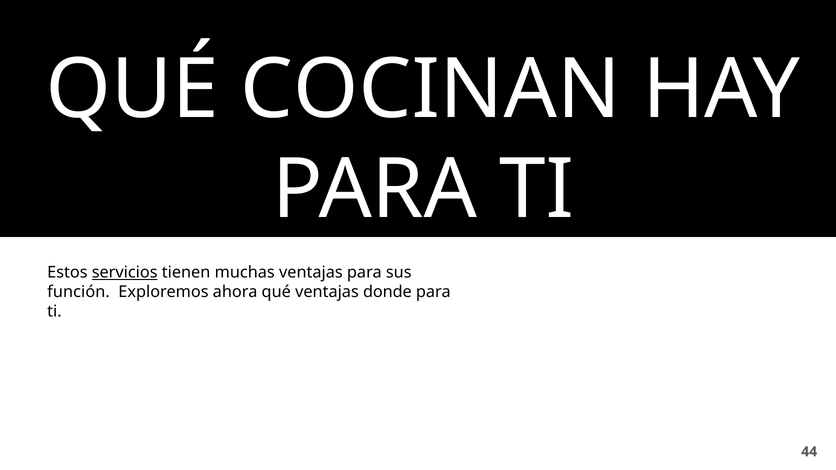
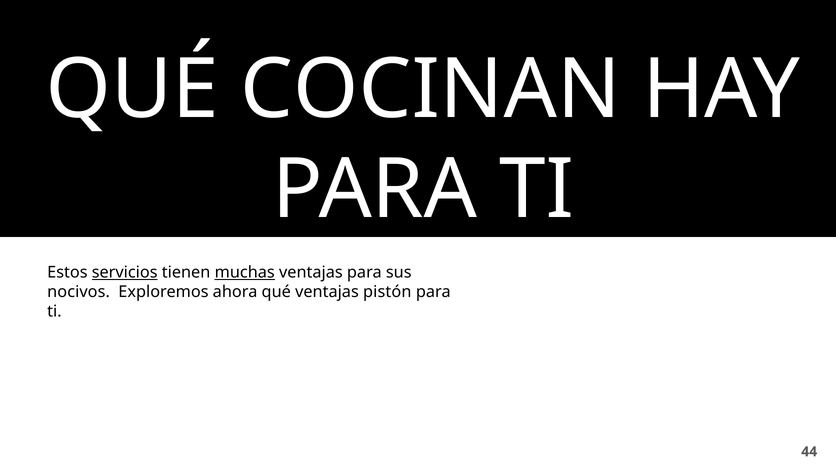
muchas underline: none -> present (245, 273)
función: función -> nocivos (79, 292)
donde: donde -> pistón (387, 292)
